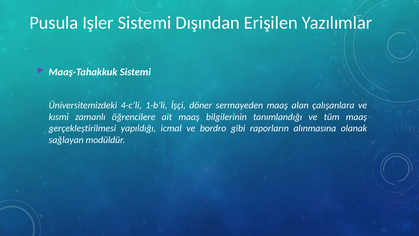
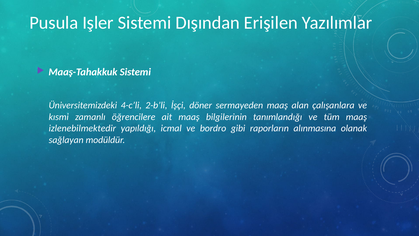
1-b’li: 1-b’li -> 2-b’li (156, 105)
gerçekleştirilmesi: gerçekleştirilmesi -> izlenebilmektedir (82, 128)
